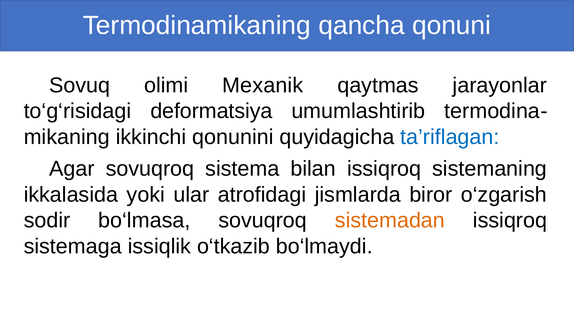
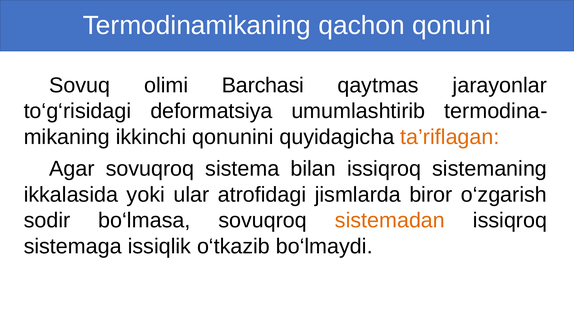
qancha: qancha -> qachon (362, 25)
Mexanik: Mexanik -> Barchasi (263, 85)
ta’riflagan colour: blue -> orange (450, 137)
